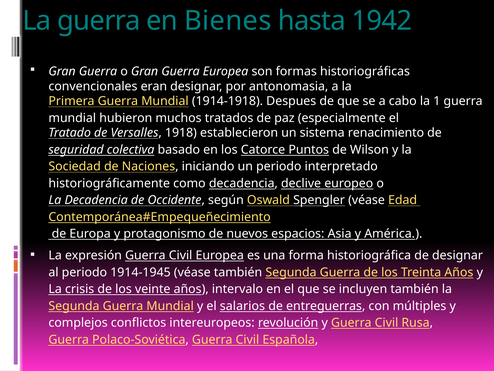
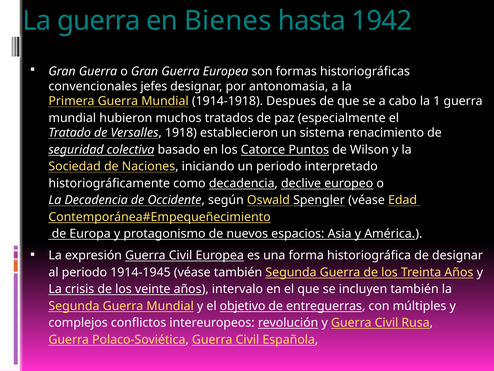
eran: eran -> jefes (154, 86)
salarios: salarios -> objetivo (243, 306)
